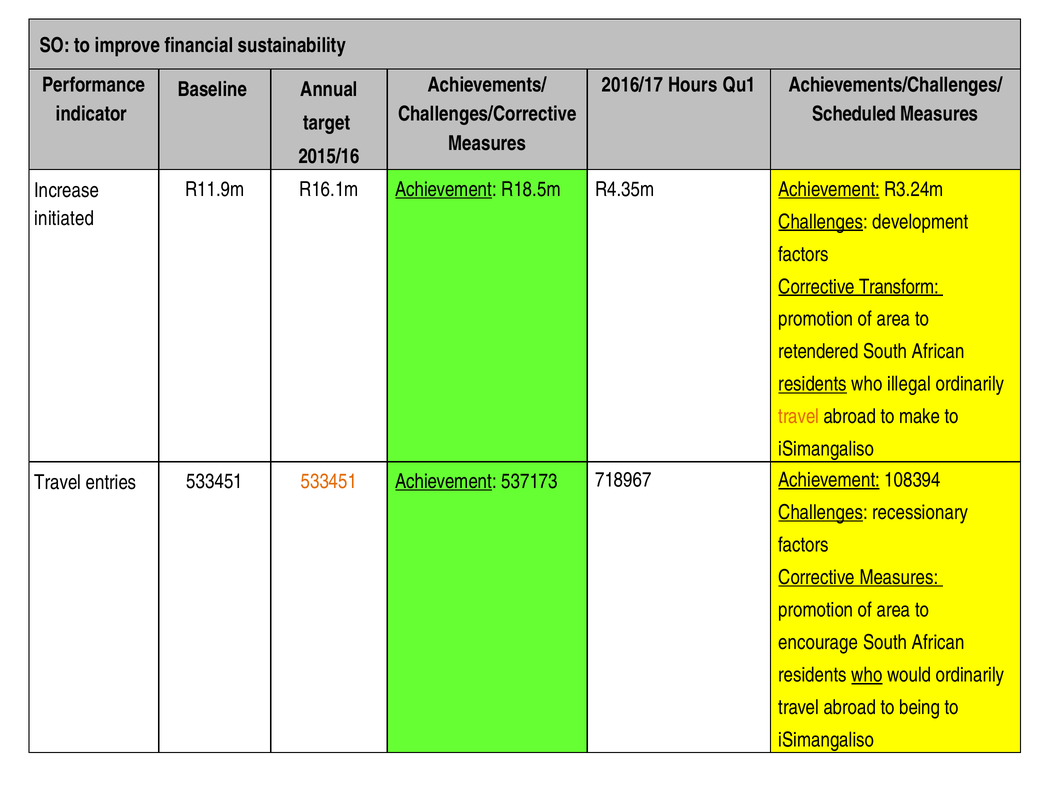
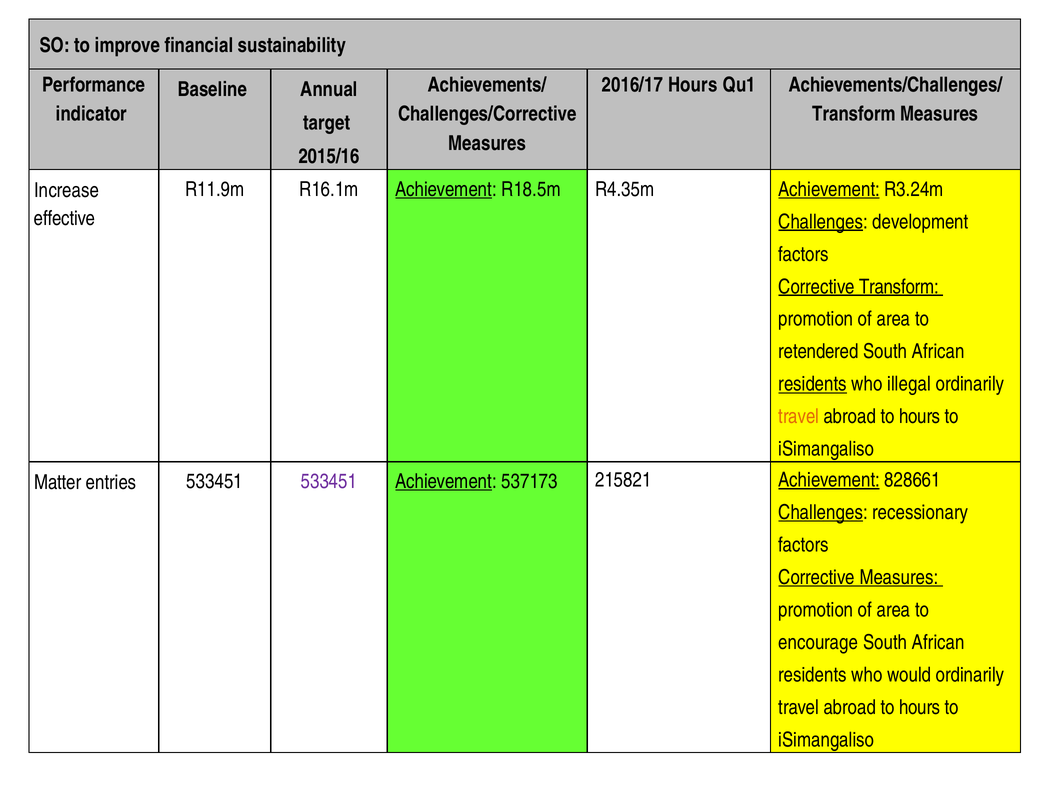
Scheduled: Scheduled -> Transform (854, 114)
initiated: initiated -> effective (65, 219)
make: make -> hours (920, 416)
Travel: Travel -> Matter (58, 482)
533451 colour: orange -> purple (329, 481)
718967: 718967 -> 215821 (623, 480)
108394: 108394 -> 828661 (912, 480)
who underline: present -> none (867, 675)
being: being -> hours (920, 707)
